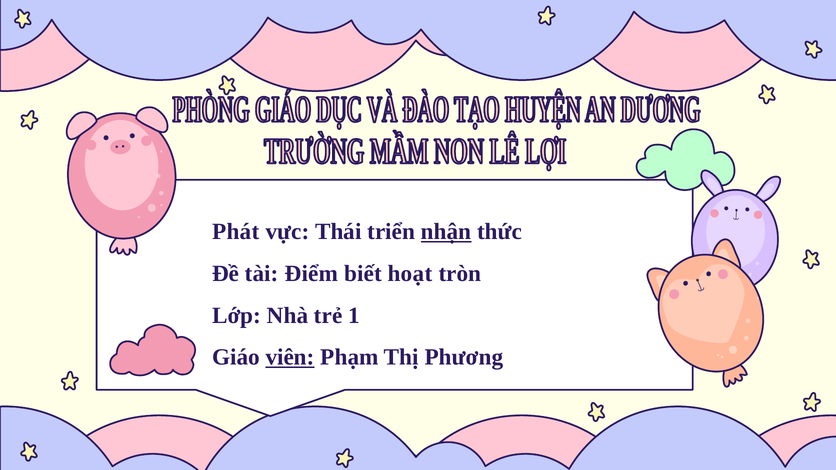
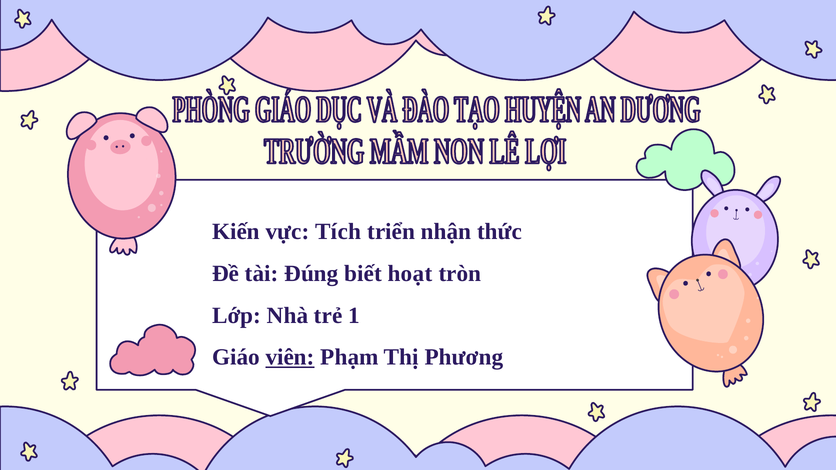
Phát: Phát -> Kiến (236, 232)
Thái: Thái -> Tích (338, 232)
nhận underline: present -> none (446, 232)
Điểm: Điểm -> Đúng (311, 274)
